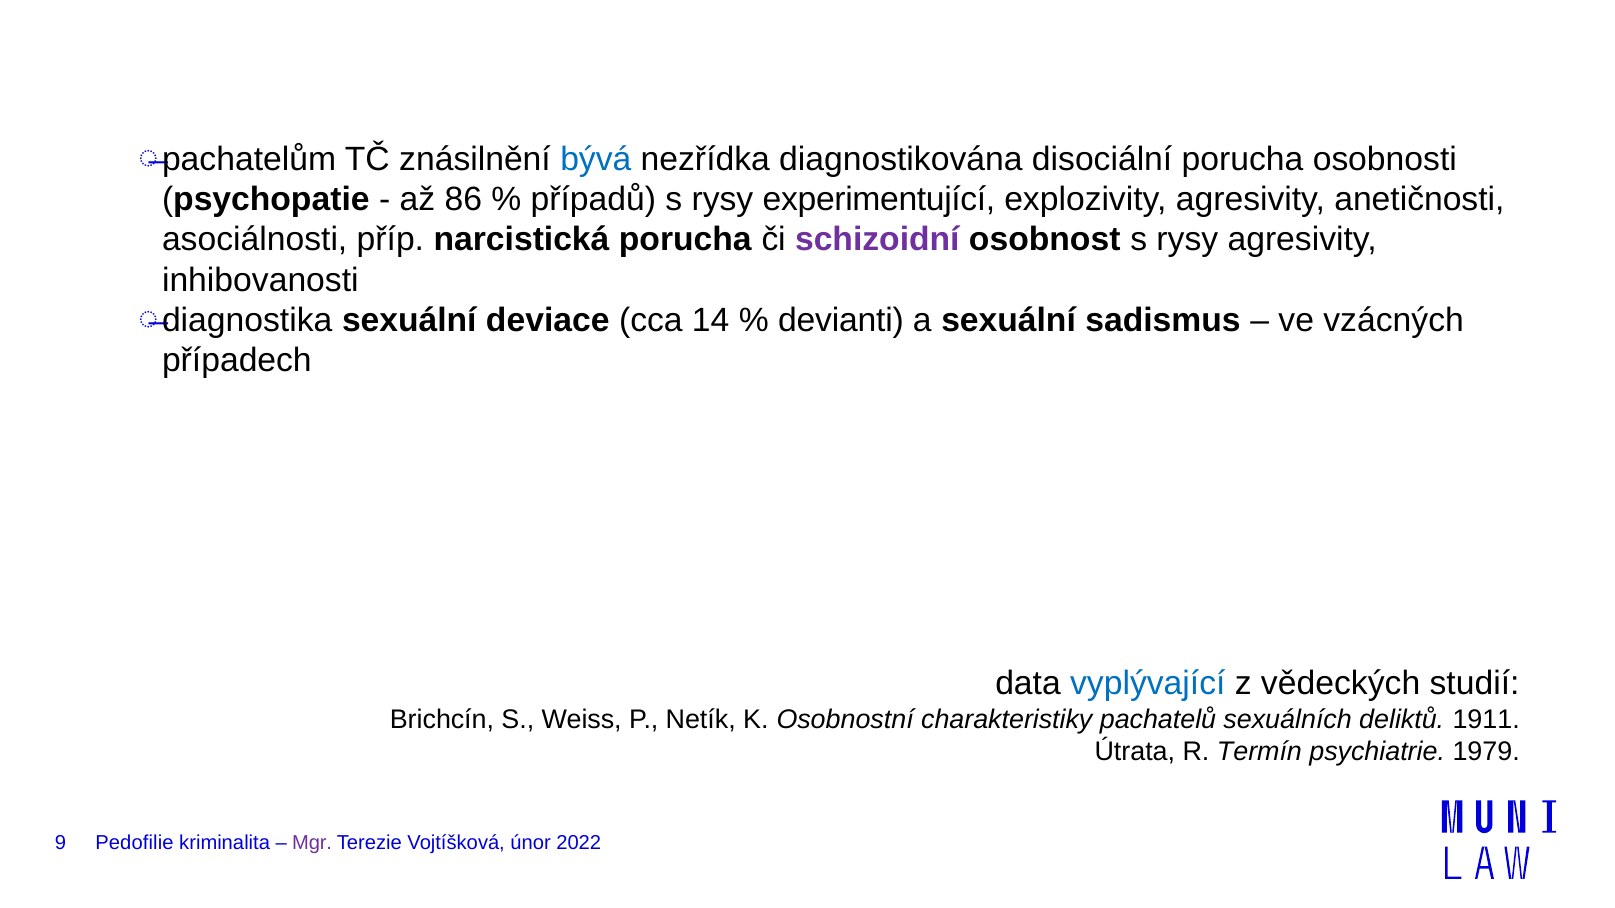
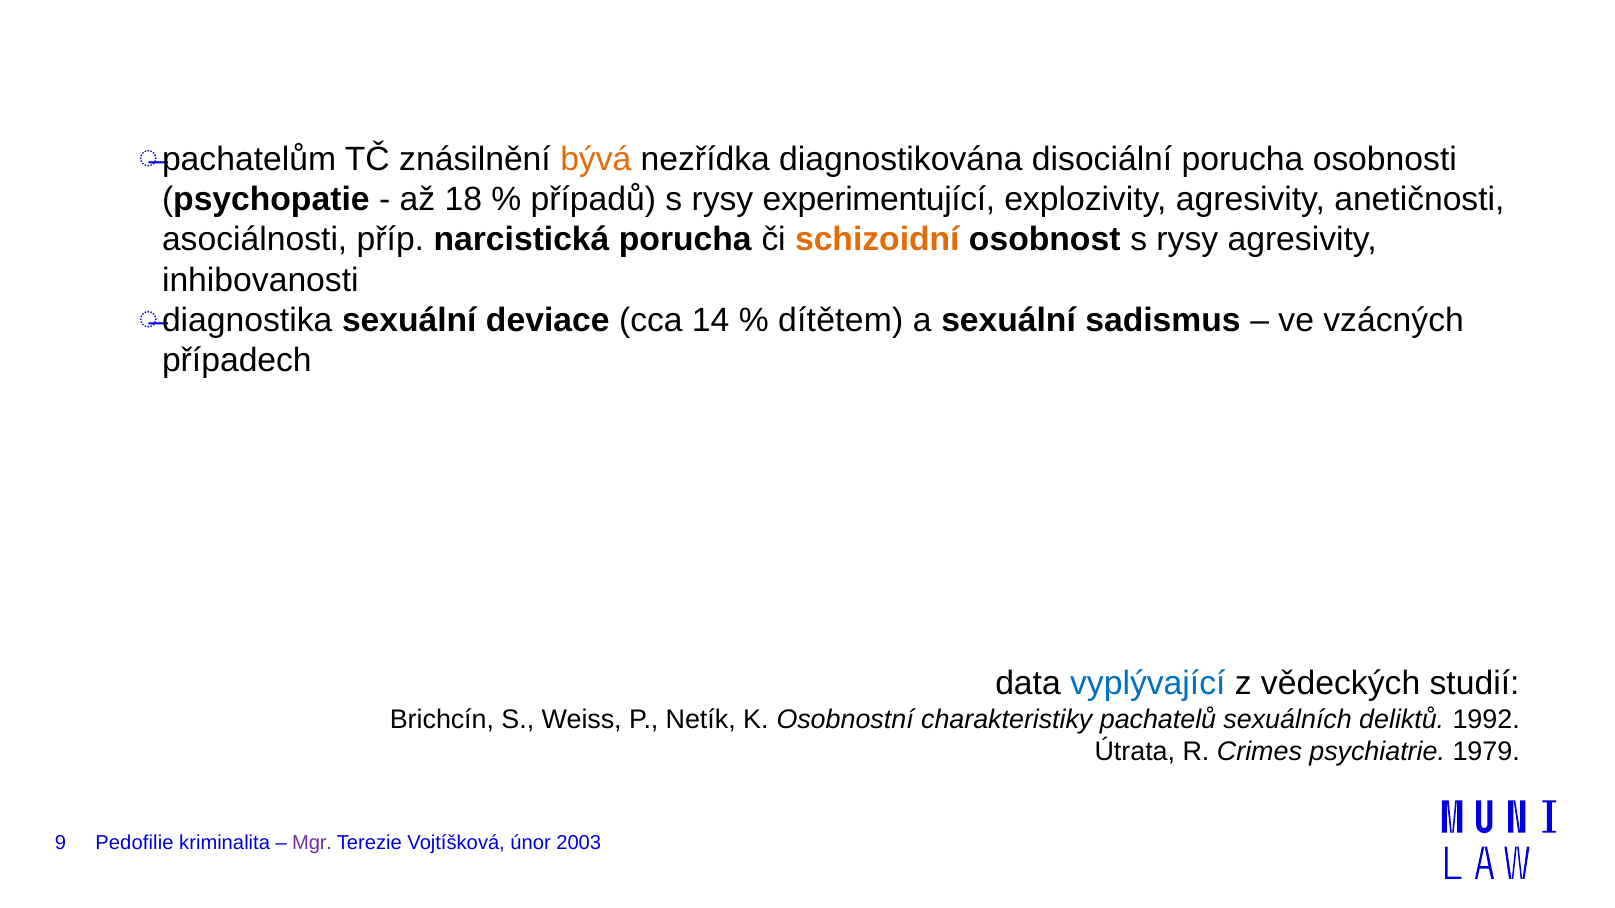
bývá colour: blue -> orange (596, 159)
86: 86 -> 18 (463, 199)
schizoidní colour: purple -> orange (877, 240)
devianti: devianti -> dítětem (841, 321)
1911: 1911 -> 1992 (1486, 720)
Termín: Termín -> Crimes (1259, 752)
2022: 2022 -> 2003 (579, 843)
